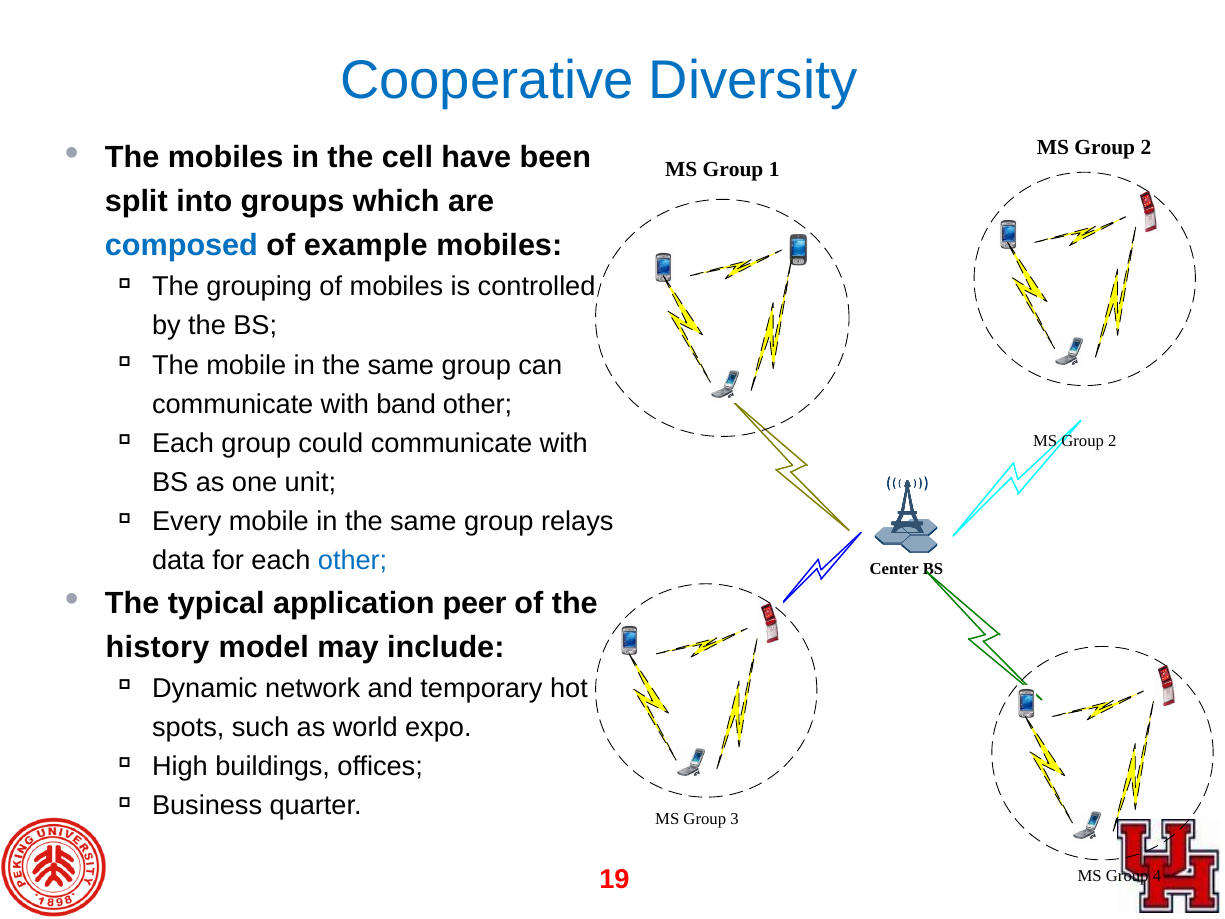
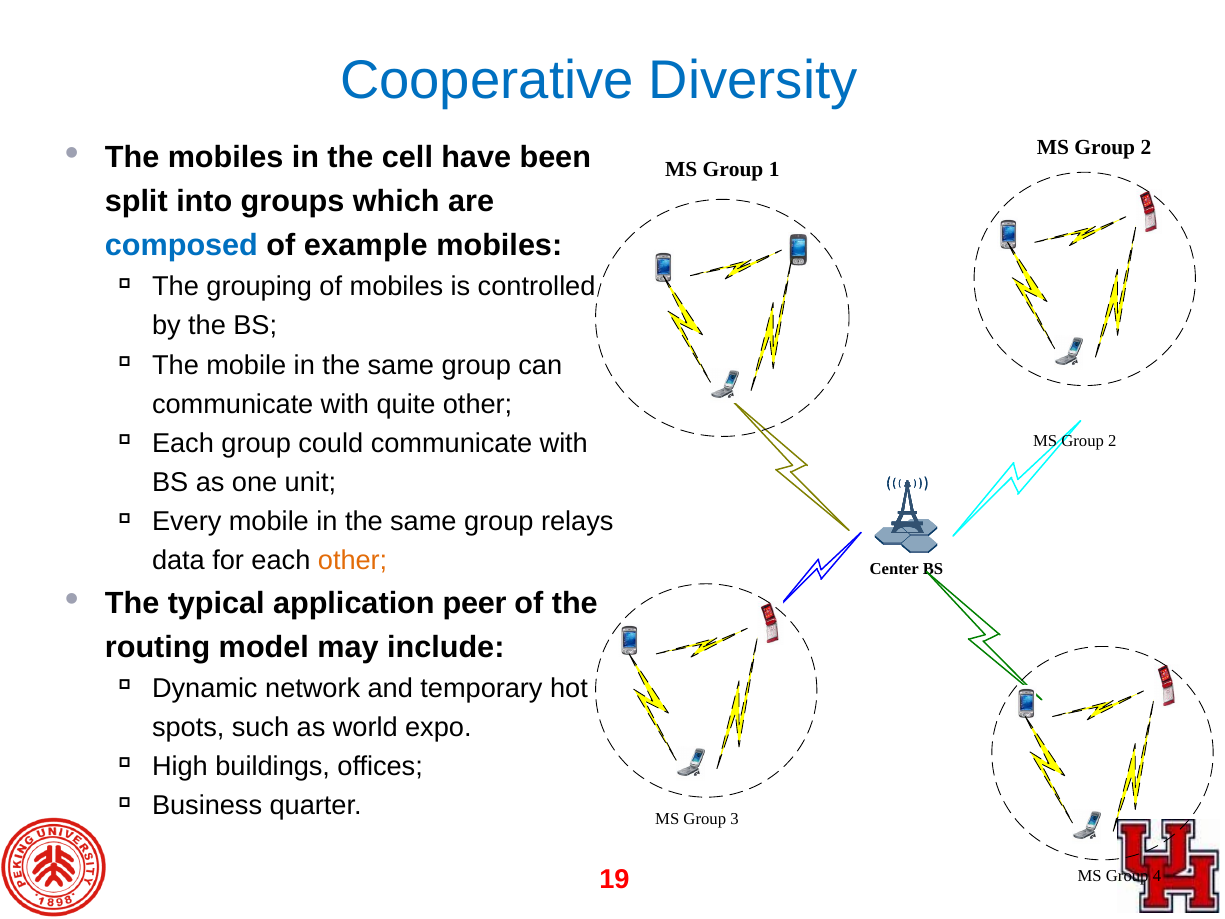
band: band -> quite (406, 404)
other colour: blue -> orange (353, 561)
history: history -> routing (158, 647)
